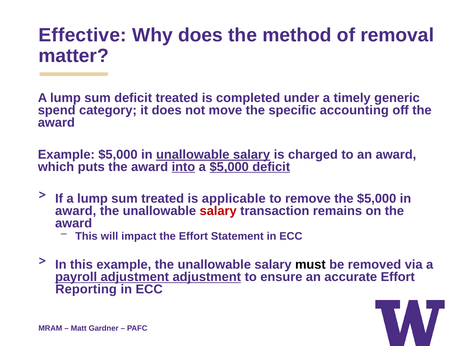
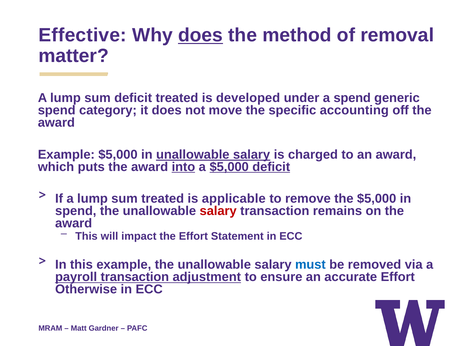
does underline: none -> present (201, 35)
completed: completed -> developed (248, 98)
a timely: timely -> spend (352, 98)
award: award -> spend (76, 211)
must colour: black -> blue (310, 265)
payroll adjustment: adjustment -> transaction (135, 277)
Reporting: Reporting -> Otherwise (86, 289)
